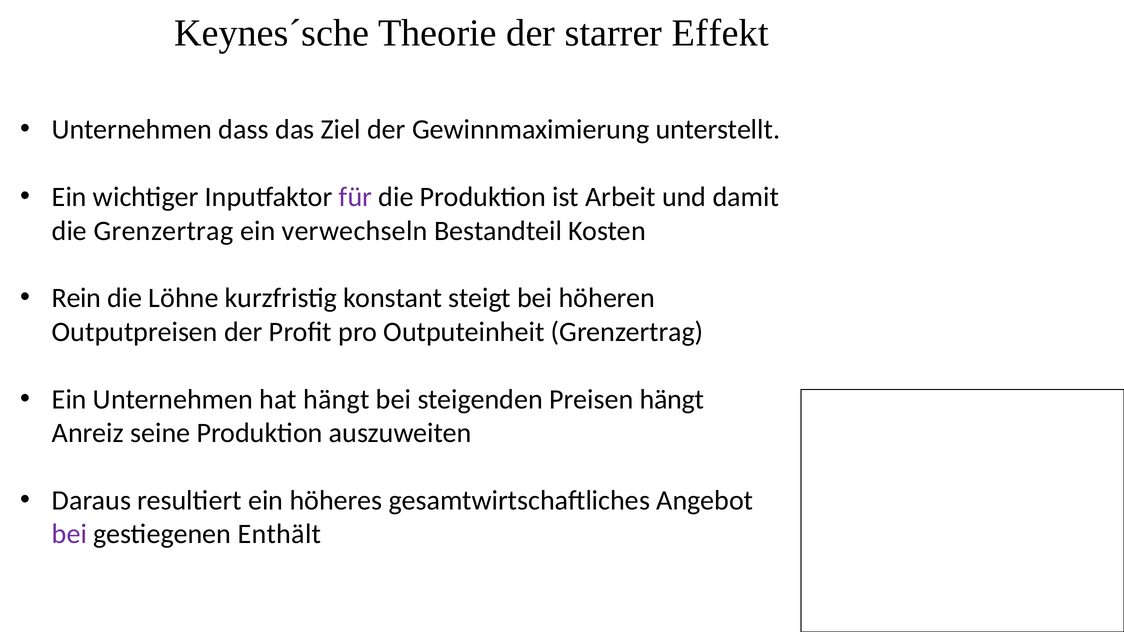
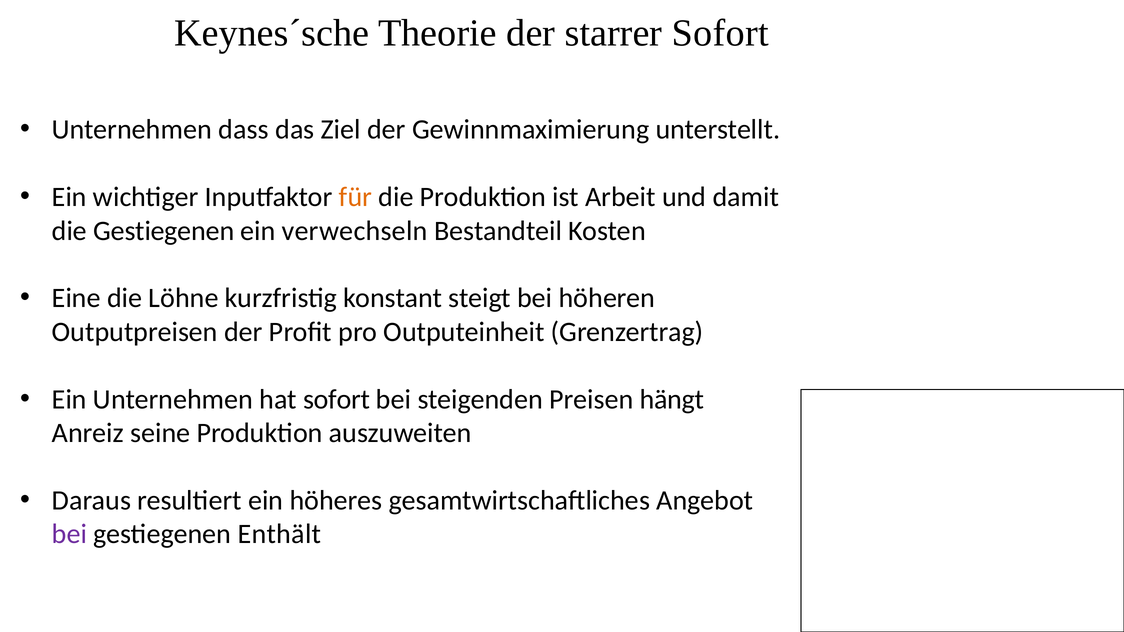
starrer Effekt: Effekt -> Sofort (720, 33)
für colour: purple -> orange (355, 197)
die Grenzertrag: Grenzertrag -> Gestiegenen (164, 231)
Rein: Rein -> Eine (76, 298)
hat hängt: hängt -> sofort (337, 399)
